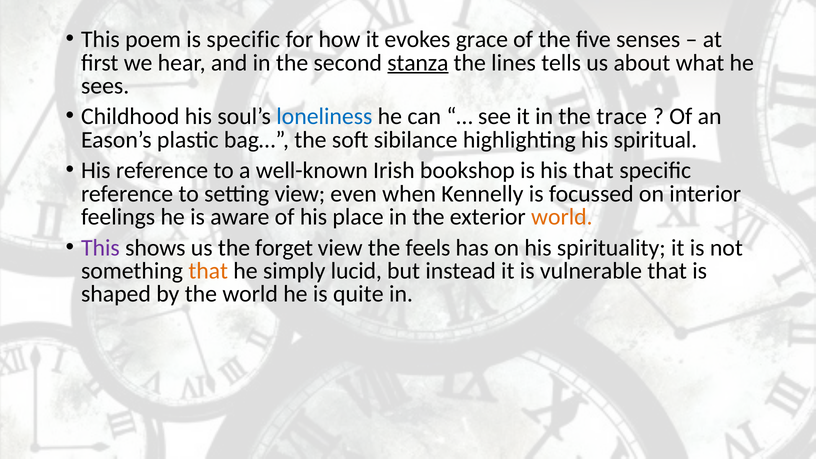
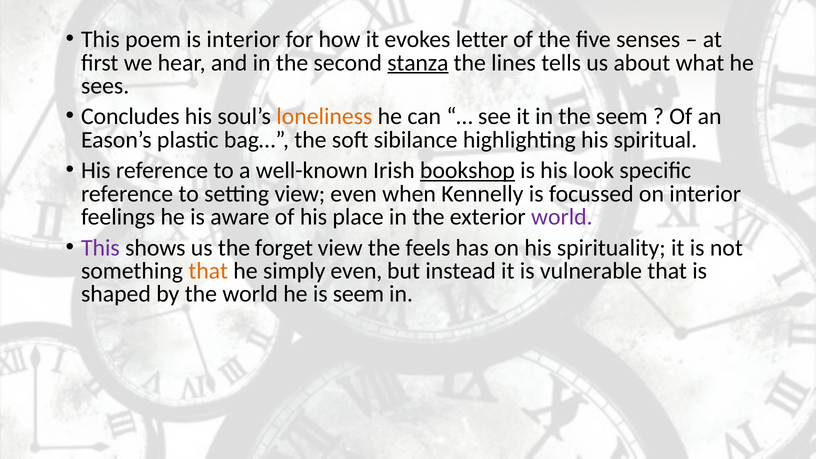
is specific: specific -> interior (243, 40)
grace: grace -> letter (482, 40)
Childhood: Childhood -> Concludes (130, 117)
loneliness colour: blue -> orange (324, 117)
the trace: trace -> seem (622, 117)
bookshop underline: none -> present (467, 171)
his that: that -> look (593, 171)
world colour: orange -> purple (562, 217)
simply lucid: lucid -> even (356, 271)
is quite: quite -> seem (358, 294)
